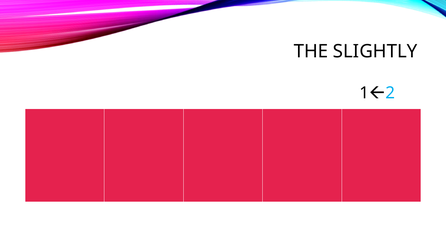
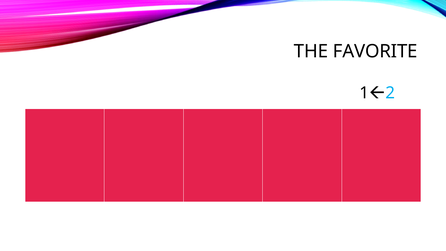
SLIGHTLY: SLIGHTLY -> FAVORITE (375, 51)
